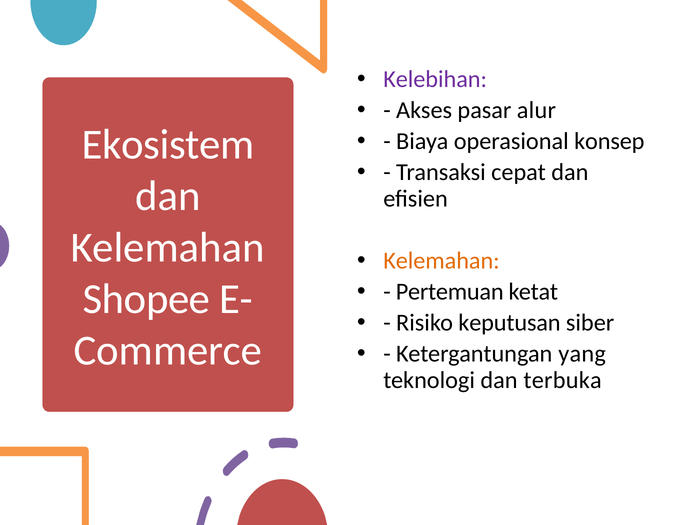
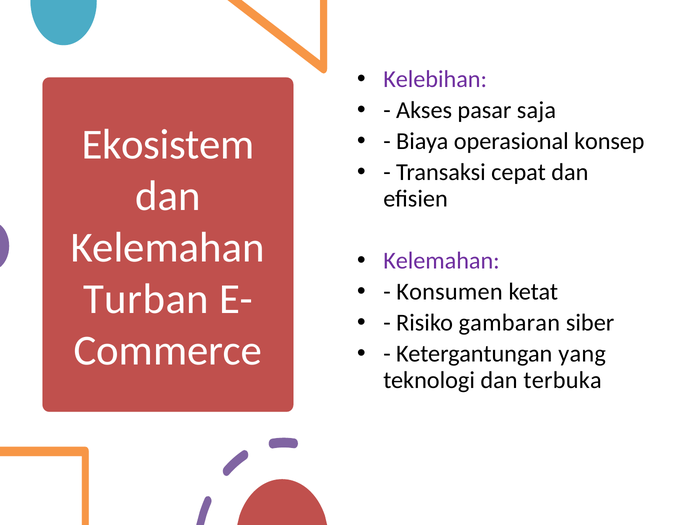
alur: alur -> saja (536, 110)
Kelemahan colour: orange -> purple (441, 261)
Pertemuan: Pertemuan -> Konsumen (449, 292)
Shopee: Shopee -> Turban (146, 299)
keputusan: keputusan -> gambaran (509, 323)
